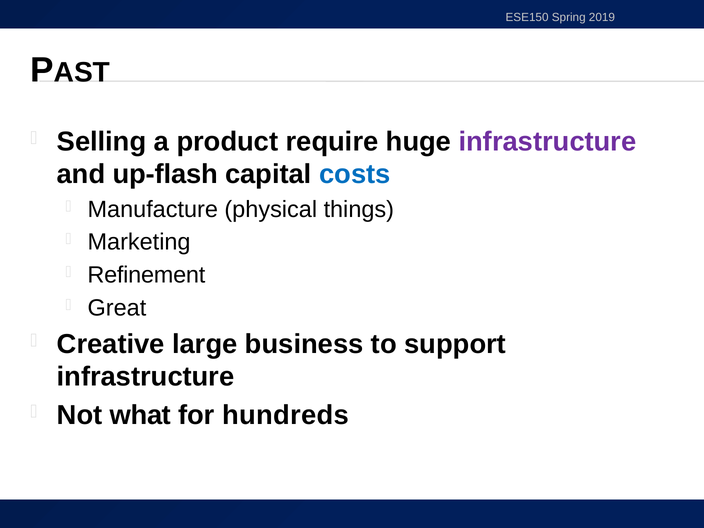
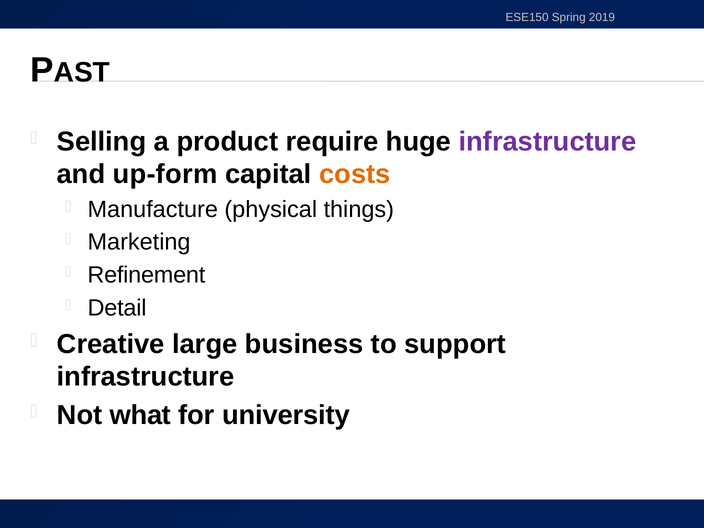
up-flash: up-flash -> up-form (165, 174)
costs colour: blue -> orange (355, 174)
Great: Great -> Detail (117, 308)
hundreds: hundreds -> university (286, 415)
